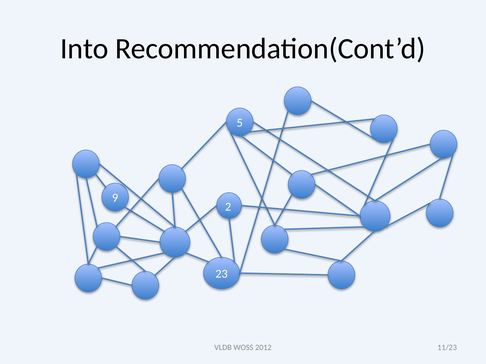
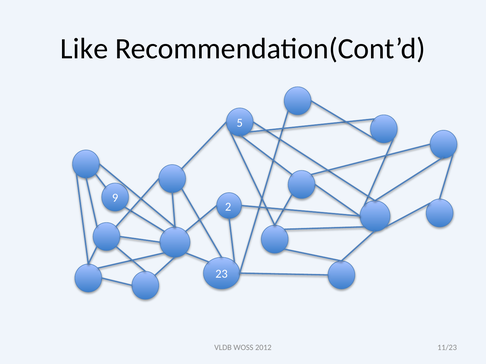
Into: Into -> Like (84, 49)
